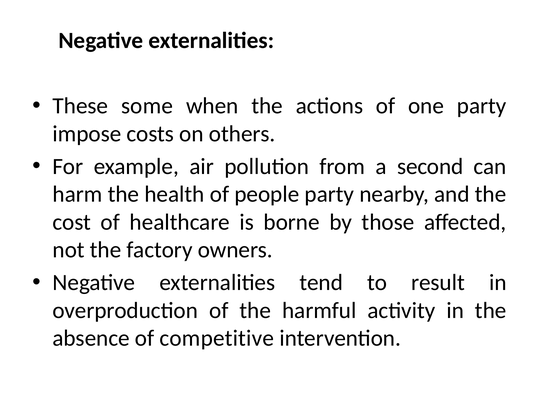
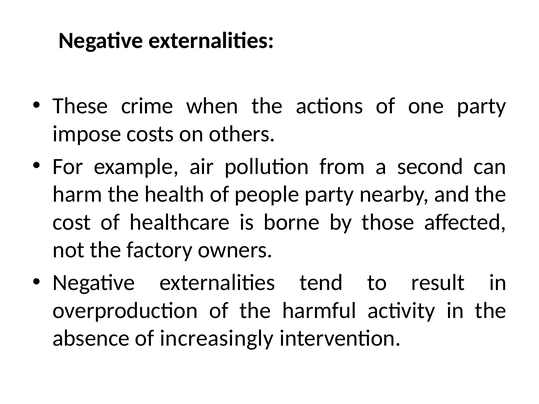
some: some -> crime (147, 106)
competitive: competitive -> increasingly (217, 339)
